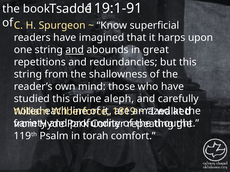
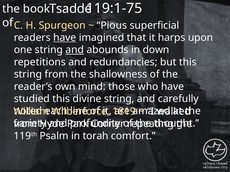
119:1-91: 119:1-91 -> 119:1-75 (114, 8)
Know: Know -> Pious (112, 25)
have underline: none -> present (65, 38)
great: great -> down (156, 50)
divine aleph: aleph -> string (119, 99)
